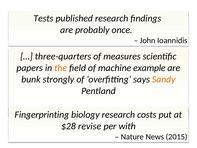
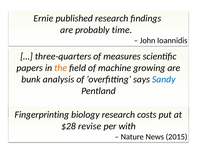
Tests: Tests -> Ernie (43, 18)
once: once -> time (122, 30)
example: example -> growing (149, 68)
strongly: strongly -> analysis (58, 79)
Sandy colour: orange -> blue (164, 79)
